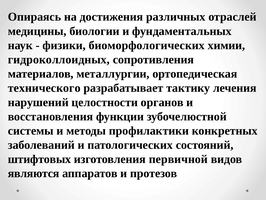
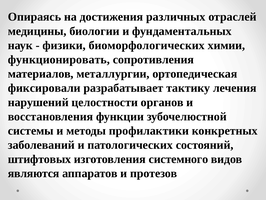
гидроколлоидных: гидроколлоидных -> функционировать (59, 59)
технического: технического -> фиксировали (44, 88)
первичной: первичной -> системного (178, 159)
